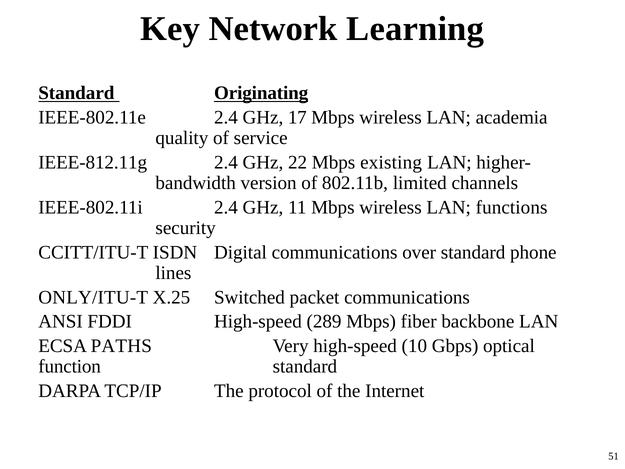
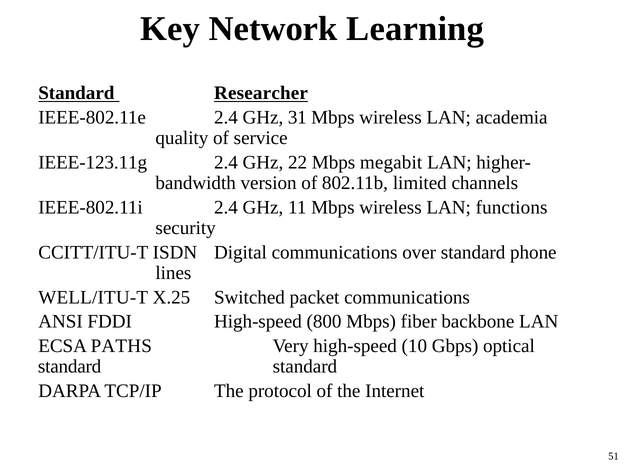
Originating: Originating -> Researcher (261, 93)
17: 17 -> 31 (297, 117)
IEEE-812.11g: IEEE-812.11g -> IEEE-123.11g (93, 162)
existing: existing -> megabit (391, 162)
ONLY/ITU-T: ONLY/ITU-T -> WELL/ITU-T (93, 297)
289: 289 -> 800 (324, 322)
function: function -> standard (70, 366)
